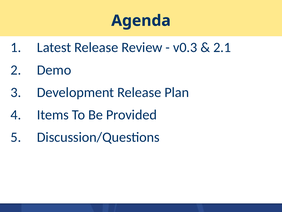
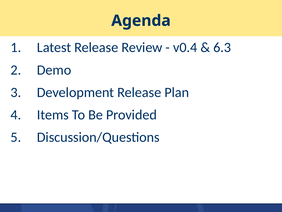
v0.3: v0.3 -> v0.4 (185, 47)
2.1: 2.1 -> 6.3 (222, 47)
